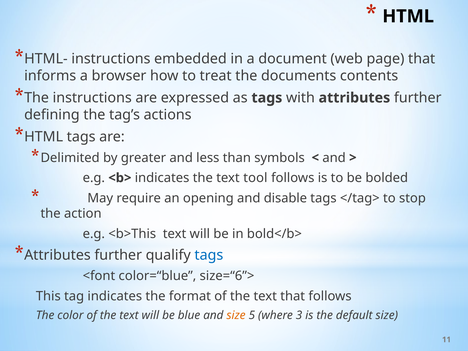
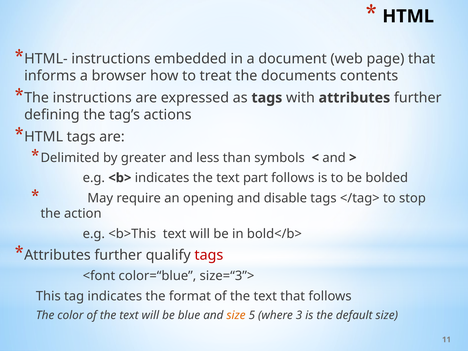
tool: tool -> part (256, 178)
tags colour: blue -> red (209, 255)
size=“6”>: size=“6”> -> size=“3”> (227, 276)
